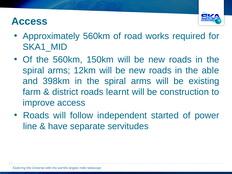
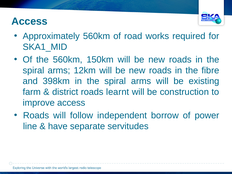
able: able -> fibre (210, 70)
started: started -> borrow (165, 115)
